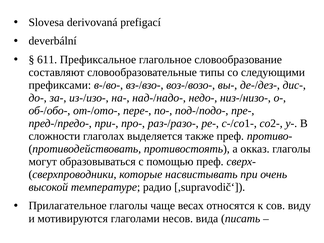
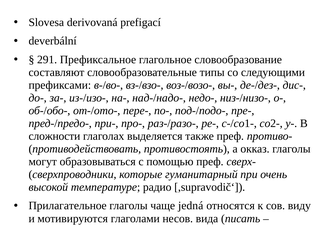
611: 611 -> 291 (47, 59)
насвистывать: насвистывать -> гуманитарный (201, 174)
весах: весах -> jedná (191, 206)
